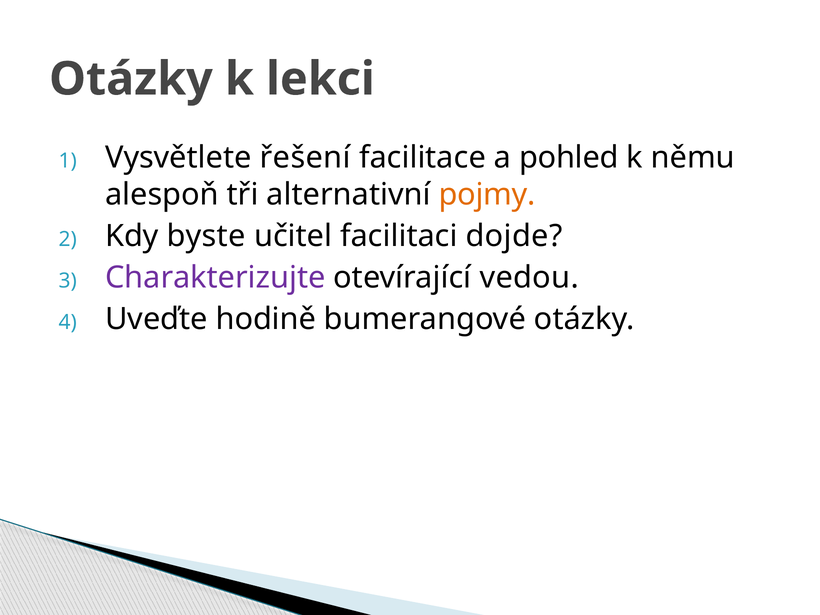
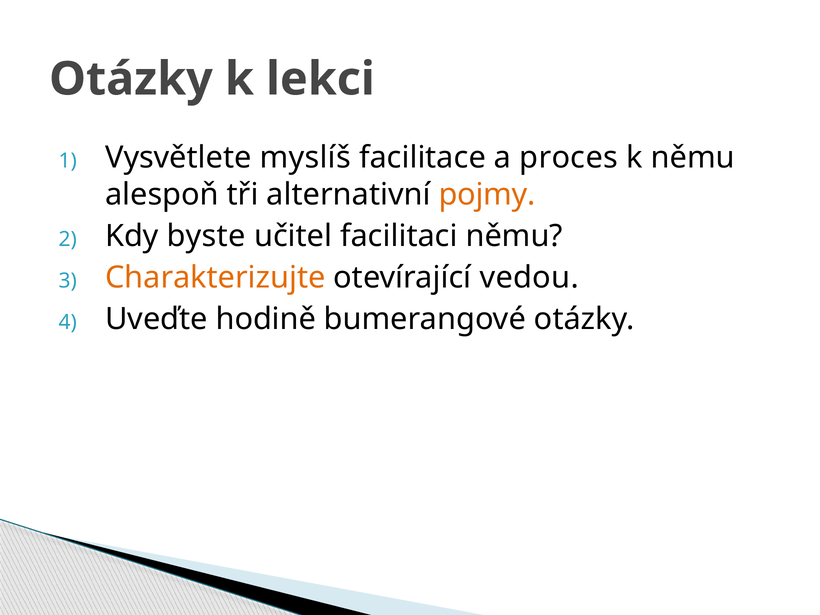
řešení: řešení -> myslíš (305, 157)
pohled: pohled -> proces (569, 157)
facilitaci dojde: dojde -> němu (514, 236)
Charakterizujte colour: purple -> orange (215, 277)
